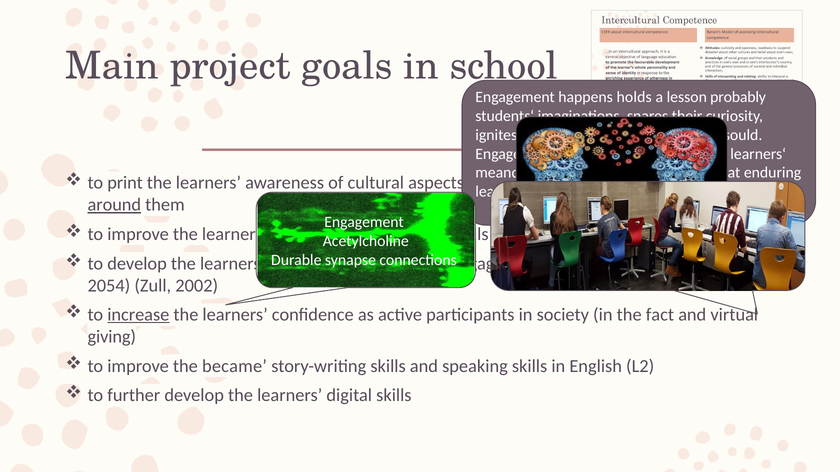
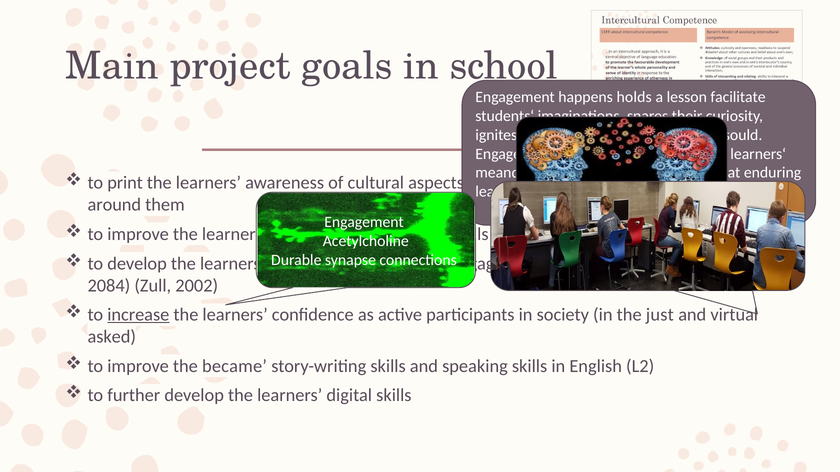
probably: probably -> facilitate (738, 97)
around underline: present -> none (114, 205)
2054: 2054 -> 2084 (109, 286)
fact: fact -> just (660, 315)
giving: giving -> asked (112, 337)
